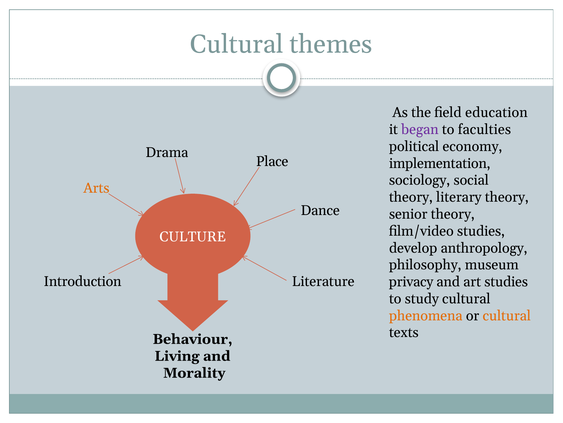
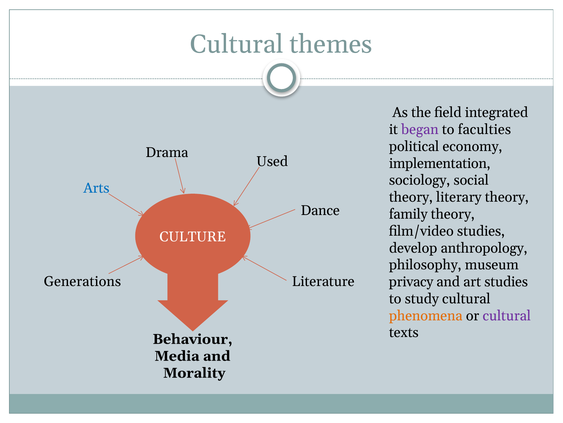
education: education -> integrated (497, 112)
Place: Place -> Used (272, 161)
Arts colour: orange -> blue (96, 188)
senior: senior -> family (408, 214)
Introduction: Introduction -> Generations (82, 281)
cultural colour: orange -> purple (507, 315)
Living: Living -> Media (177, 355)
